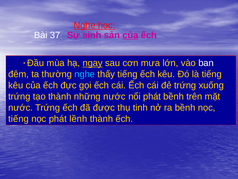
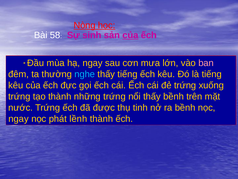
Nghe: Nghe -> Nòng (85, 25)
37: 37 -> 58 (55, 35)
ngay underline: present -> none (93, 63)
ban colour: white -> pink (206, 63)
những nước: nước -> trứng (114, 96)
nổi phát: phát -> thấy (152, 96)
tiếng: tiếng -> ngay (19, 118)
